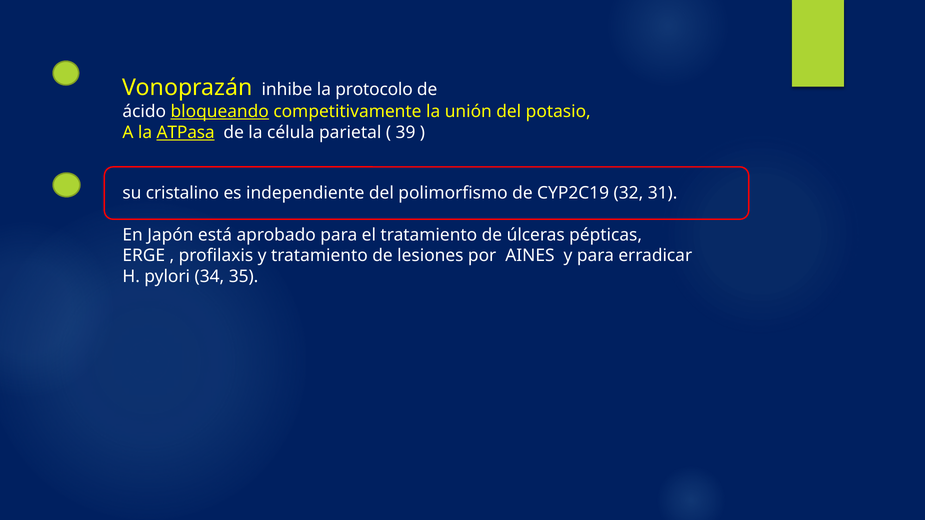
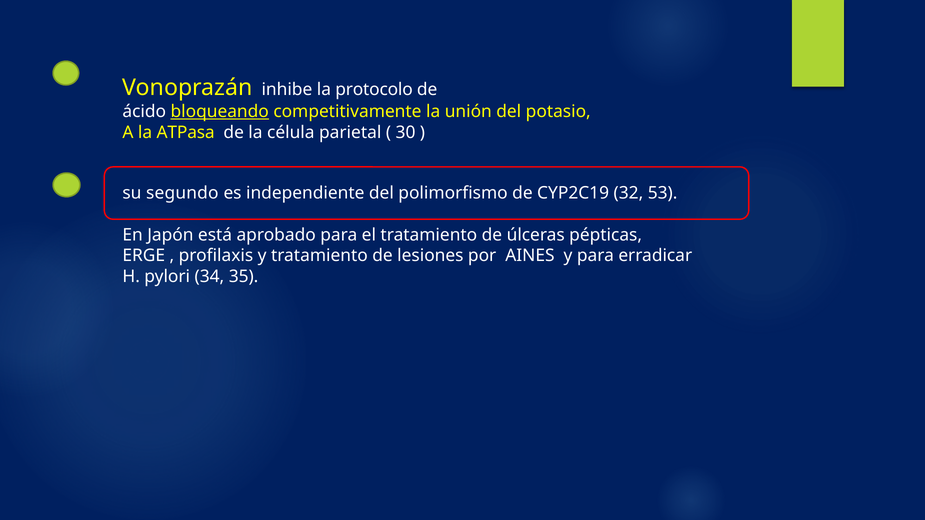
ATPasa underline: present -> none (186, 132)
39: 39 -> 30 (406, 132)
cristalino: cristalino -> segundo (182, 193)
31: 31 -> 53 (663, 193)
